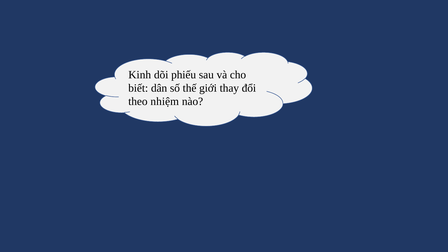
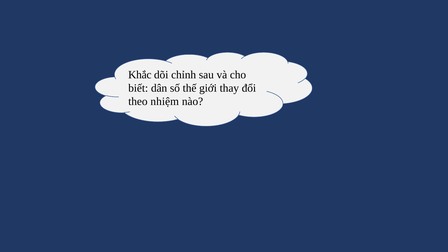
Kinh: Kinh -> Khắc (140, 75)
phiếu: phiếu -> chỉnh (184, 75)
